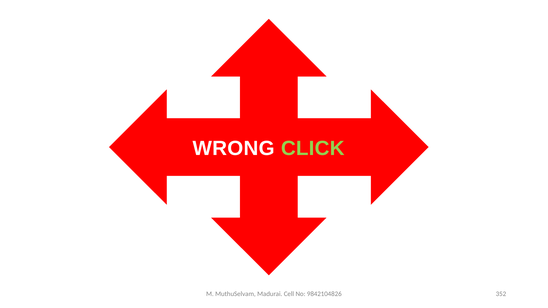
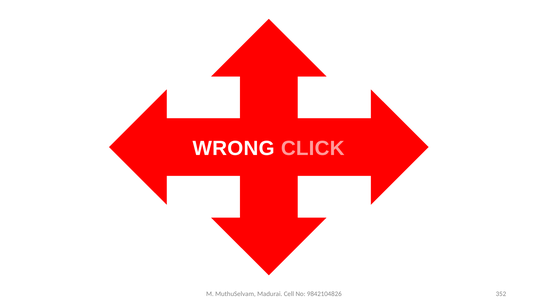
CLICK colour: light green -> pink (313, 149)
